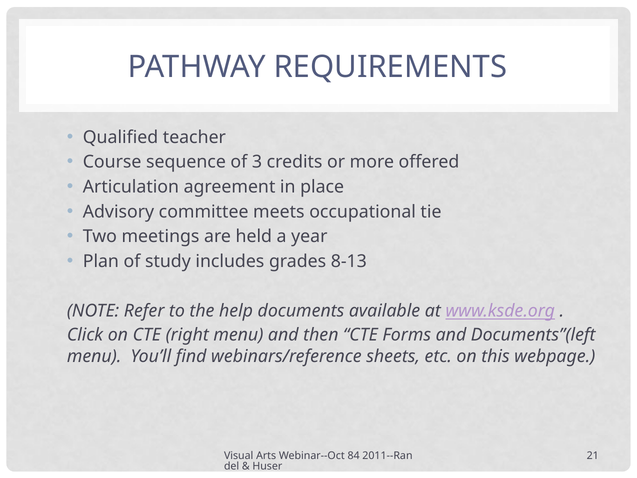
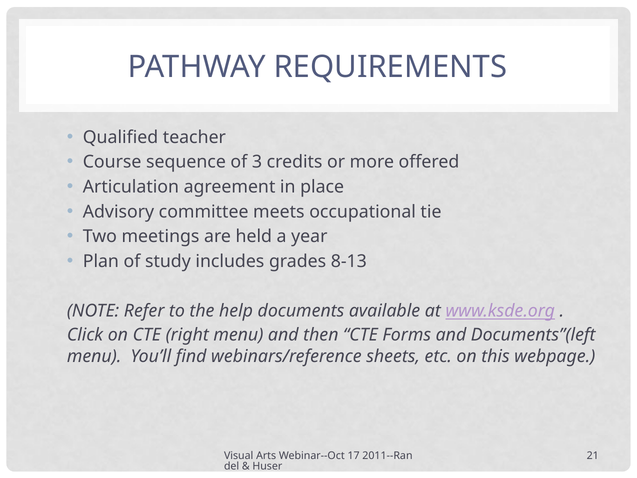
84: 84 -> 17 (354, 455)
